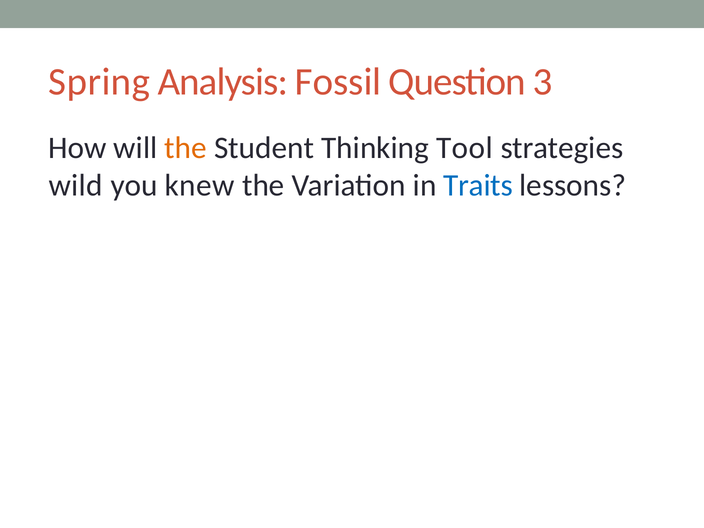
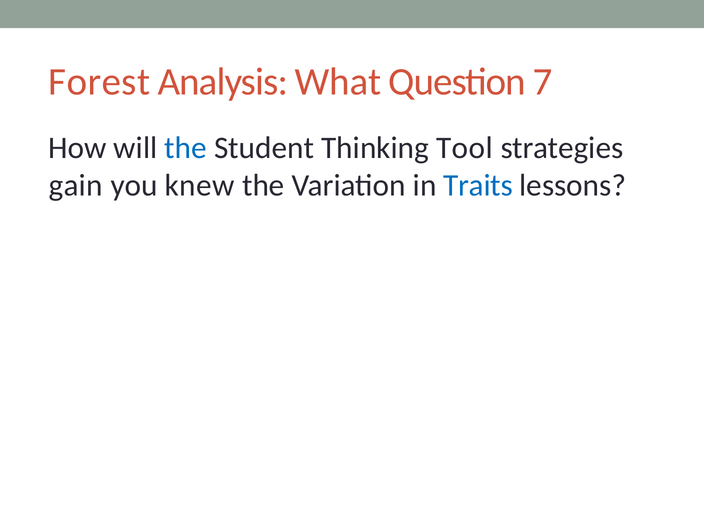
Spring: Spring -> Forest (99, 82)
Fossil: Fossil -> What (338, 82)
3: 3 -> 7 (542, 82)
the colour: orange -> blue (186, 148)
wild: wild -> gain (76, 185)
